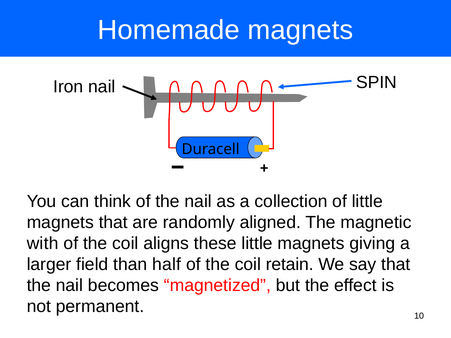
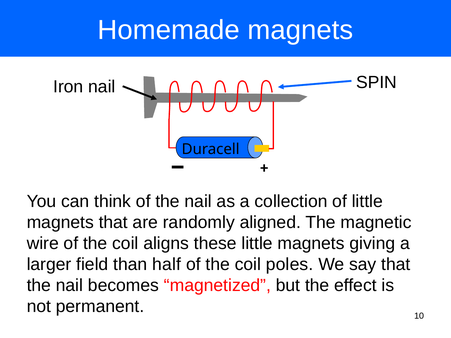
with: with -> wire (43, 244)
retain: retain -> poles (290, 265)
